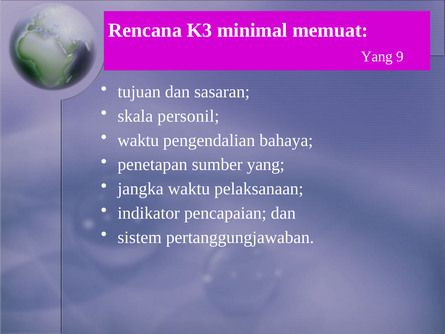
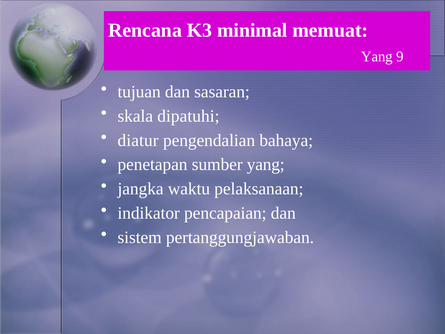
personil: personil -> dipatuhi (188, 116)
waktu: waktu -> diatur (138, 140)
